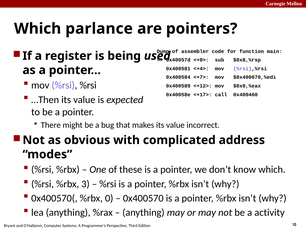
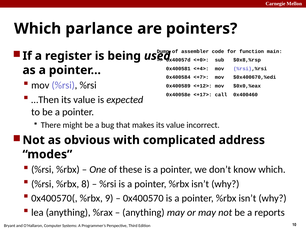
3: 3 -> 8 (86, 184)
0: 0 -> 9 (109, 199)
activity: activity -> reports (270, 213)
